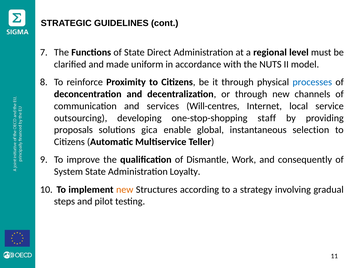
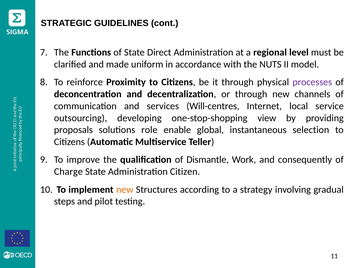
processes colour: blue -> purple (312, 82)
staff: staff -> view (267, 118)
gica: gica -> role (149, 130)
System: System -> Charge (68, 171)
Loyalty: Loyalty -> Citizen (185, 171)
